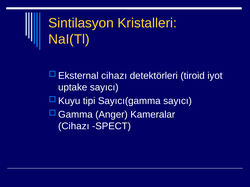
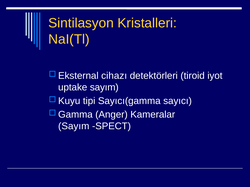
uptake sayıcı: sayıcı -> sayım (104, 88)
Cihazı: Cihazı -> Sayım (74, 126)
